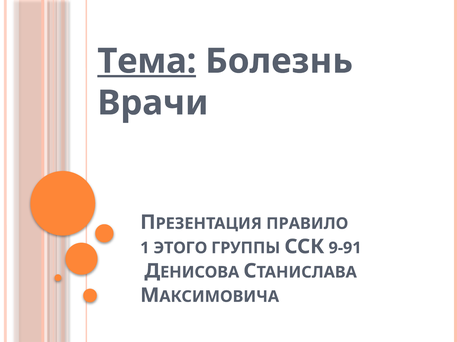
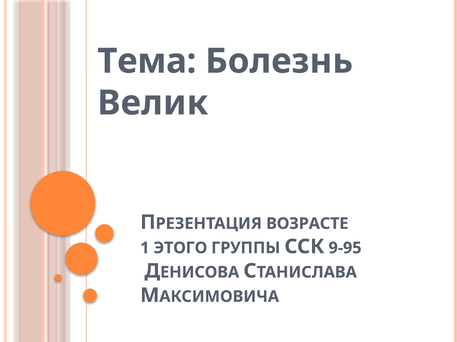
Тема underline: present -> none (147, 61)
Врачи: Врачи -> Велик (153, 103)
ПРАВИЛО: ПРАВИЛО -> ВОЗРАСТЕ (307, 224)
9-91: 9-91 -> 9-95 (345, 248)
